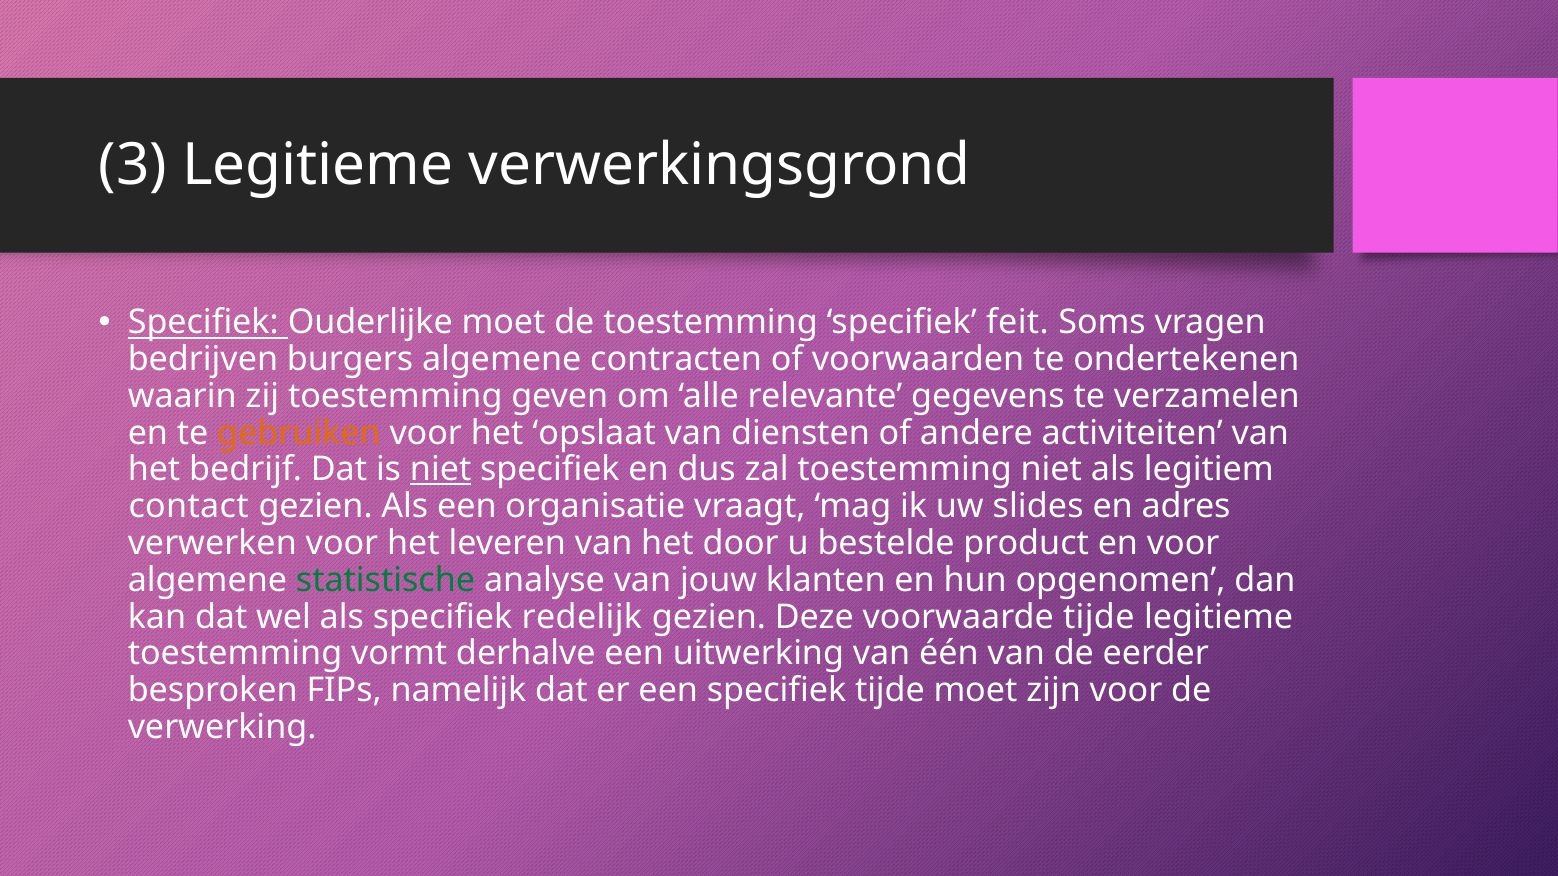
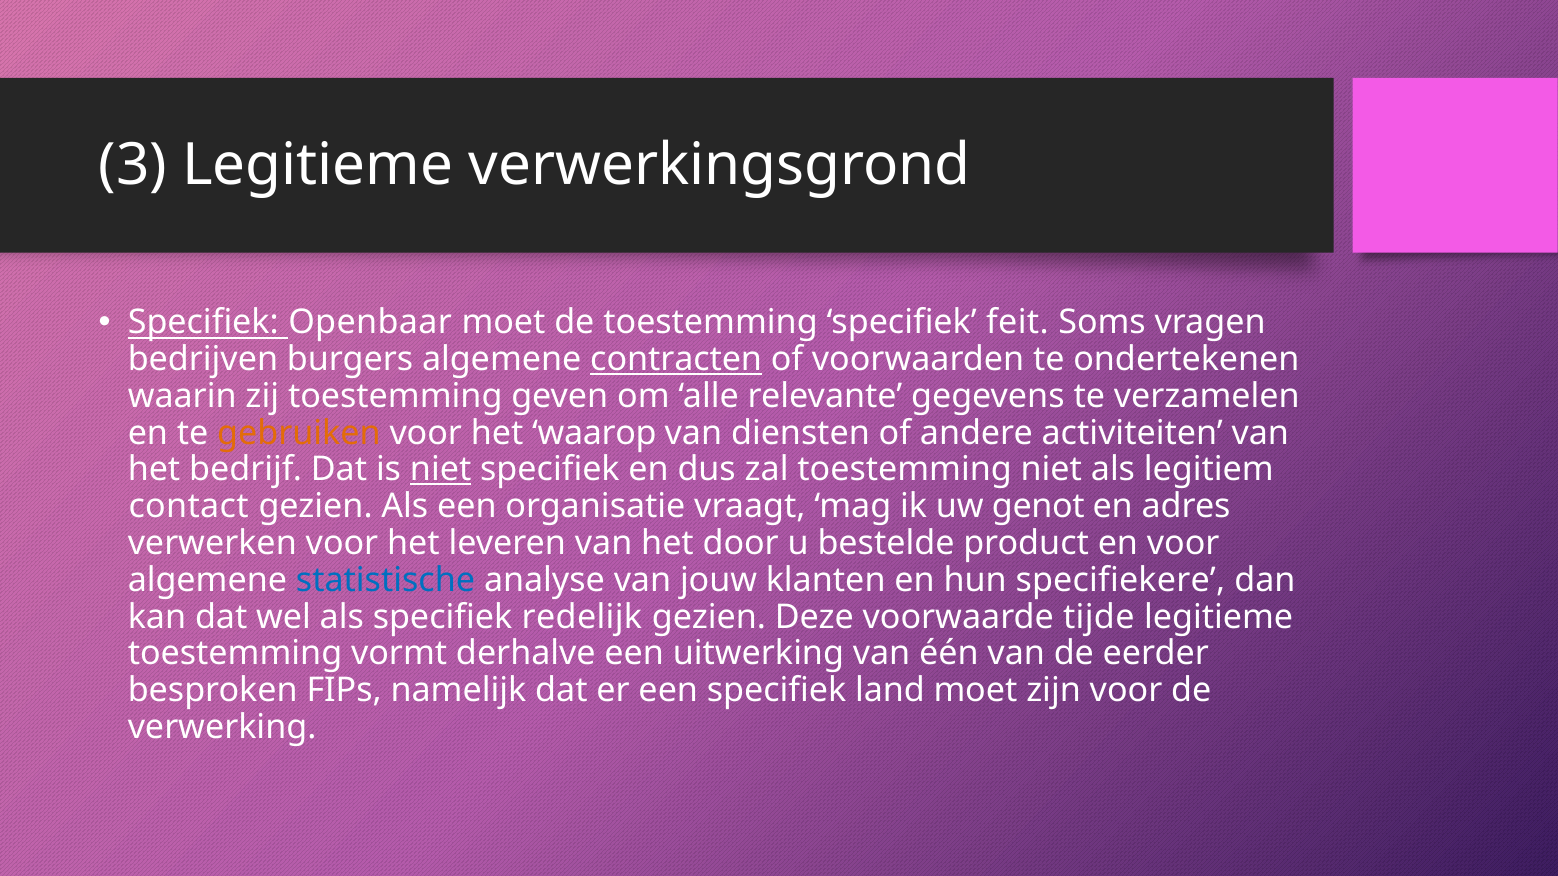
Ouderlijke: Ouderlijke -> Openbaar (370, 323)
contracten underline: none -> present (676, 359)
opslaat: opslaat -> waarop (594, 433)
slides: slides -> genot (1038, 507)
statistische colour: green -> blue (386, 580)
opgenomen: opgenomen -> specifiekere (1120, 580)
specifiek tijde: tijde -> land (890, 691)
